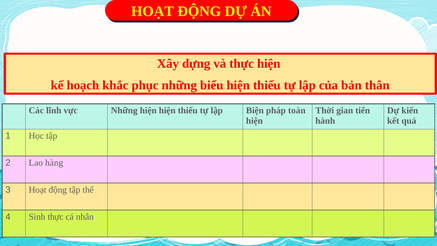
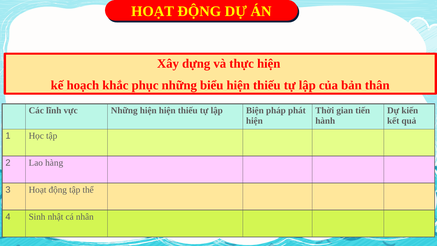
toàn: toàn -> phát (297, 111)
Sinh thực: thực -> nhật (56, 217)
